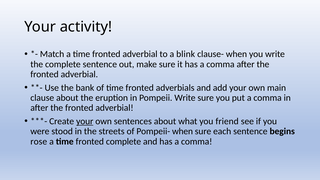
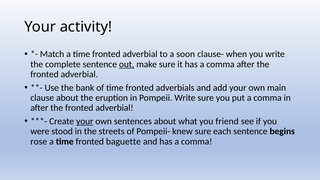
blink: blink -> soon (186, 54)
out underline: none -> present (127, 64)
Pompeii- when: when -> knew (182, 131)
fronted complete: complete -> baguette (123, 141)
